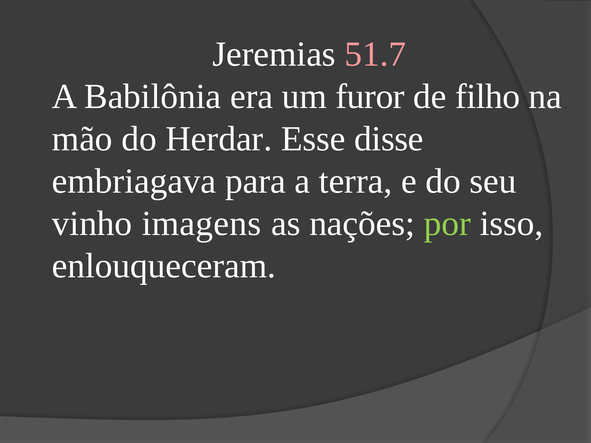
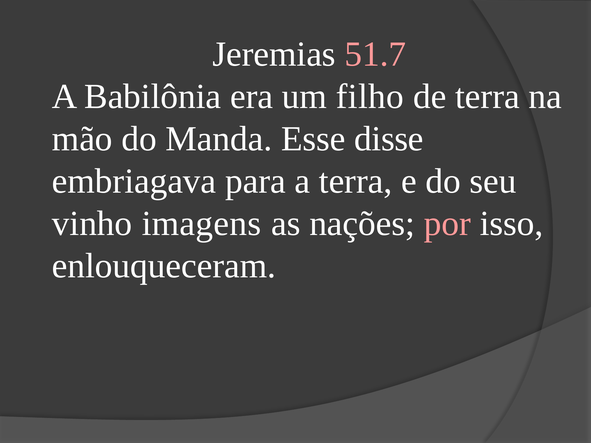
furor: furor -> filho (370, 97)
de filho: filho -> terra (487, 97)
Herdar: Herdar -> Manda (219, 139)
por colour: light green -> pink (447, 224)
